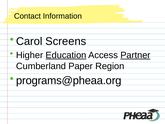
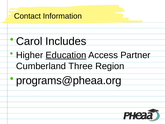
Screens: Screens -> Includes (66, 41)
Partner underline: present -> none (135, 55)
Paper: Paper -> Three (81, 66)
